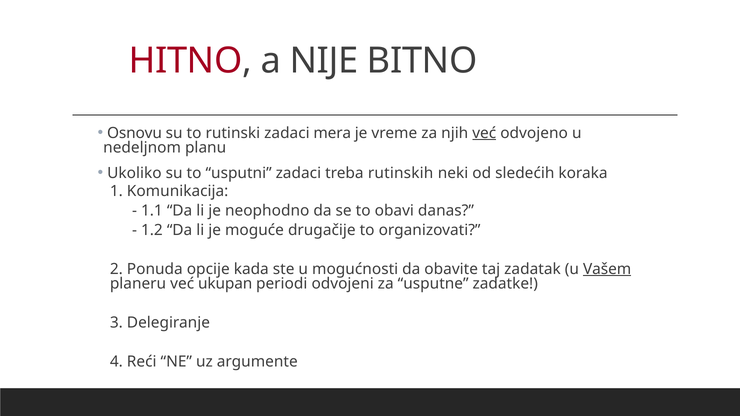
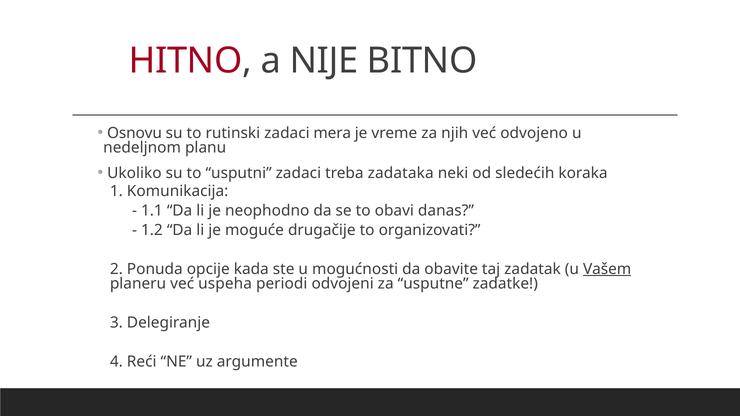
već underline: present -> none (484, 133)
rutinskih: rutinskih -> zadataka (401, 173)
ukupan: ukupan -> uspeha (225, 284)
